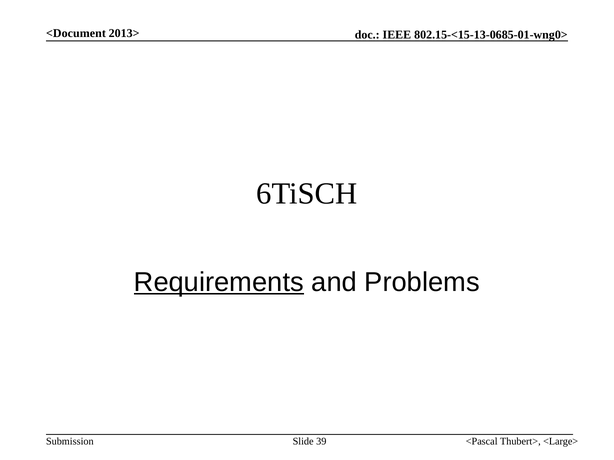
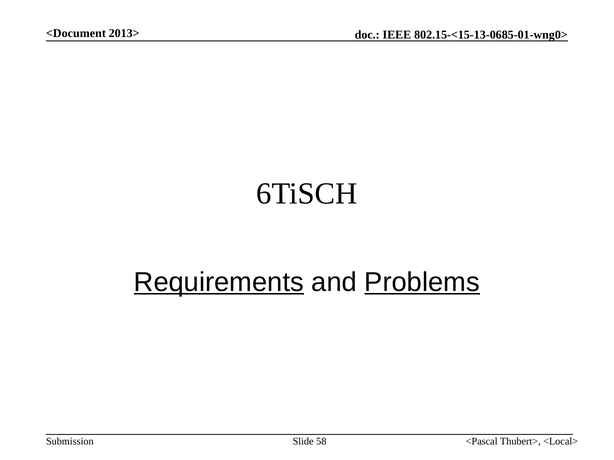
Problems underline: none -> present (422, 282)
39: 39 -> 58 (321, 442)
<Large>: <Large> -> <Local> (561, 442)
